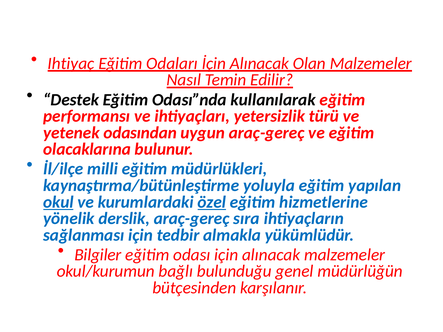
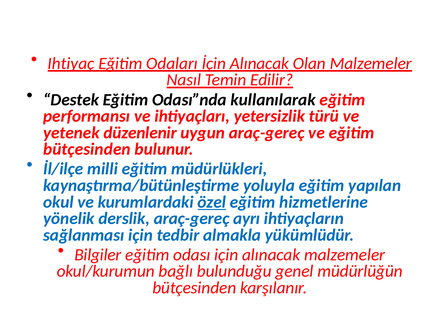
odasından: odasından -> düzenlenir (140, 133)
olacaklarına: olacaklarına -> bütçesinden (87, 149)
okul underline: present -> none (58, 202)
sıra: sıra -> ayrı (247, 219)
